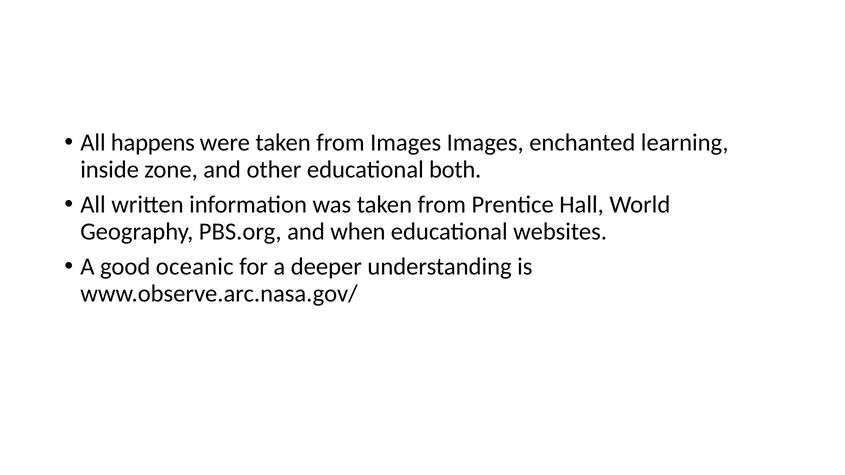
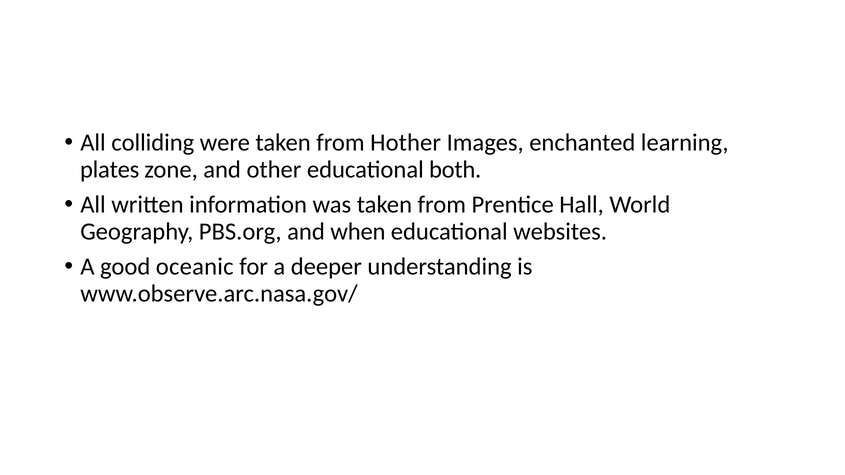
happens: happens -> colliding (153, 143)
from Images: Images -> Hother (406, 143)
inside: inside -> plates (110, 169)
